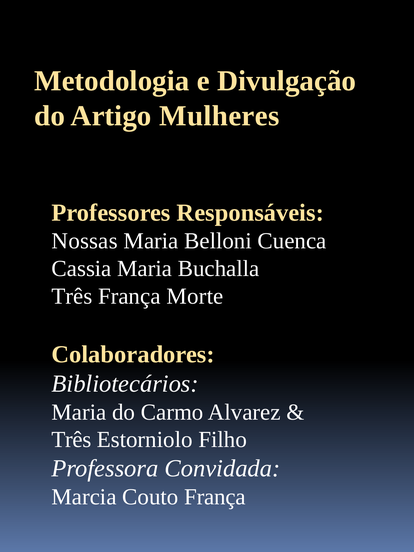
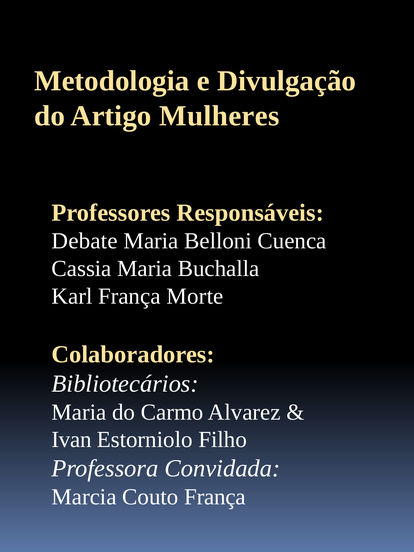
Nossas: Nossas -> Debate (85, 241)
Três: Três -> Karl (72, 296)
Três: Três -> Ivan (71, 440)
